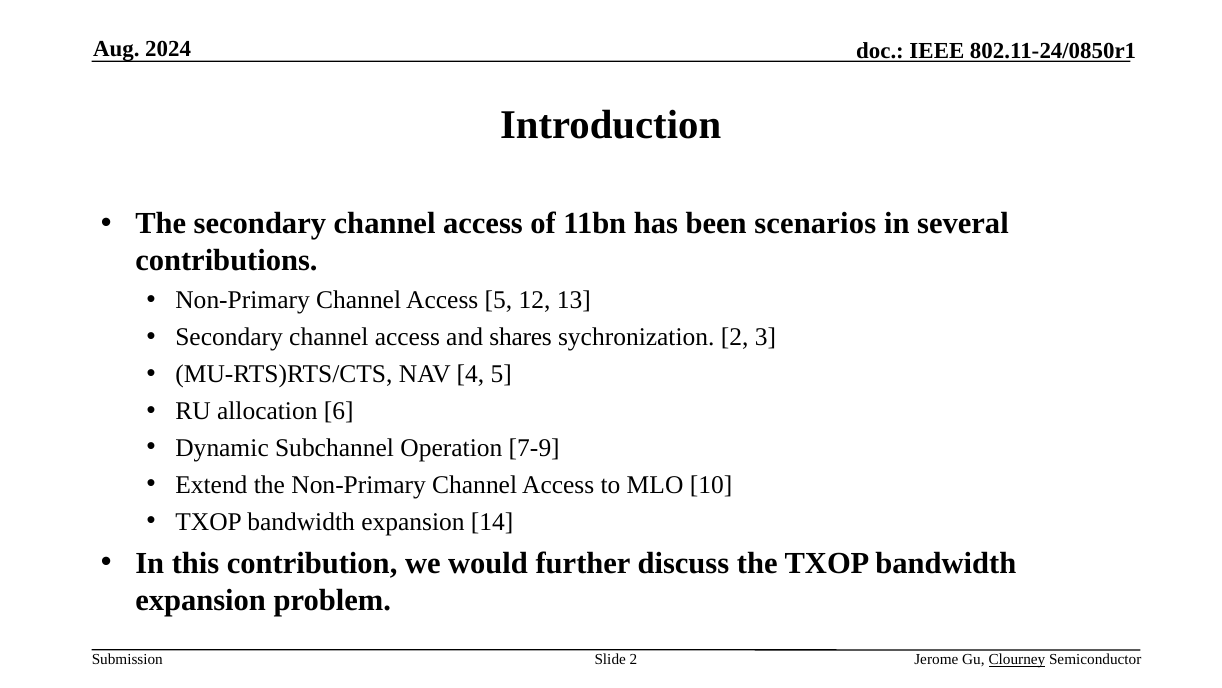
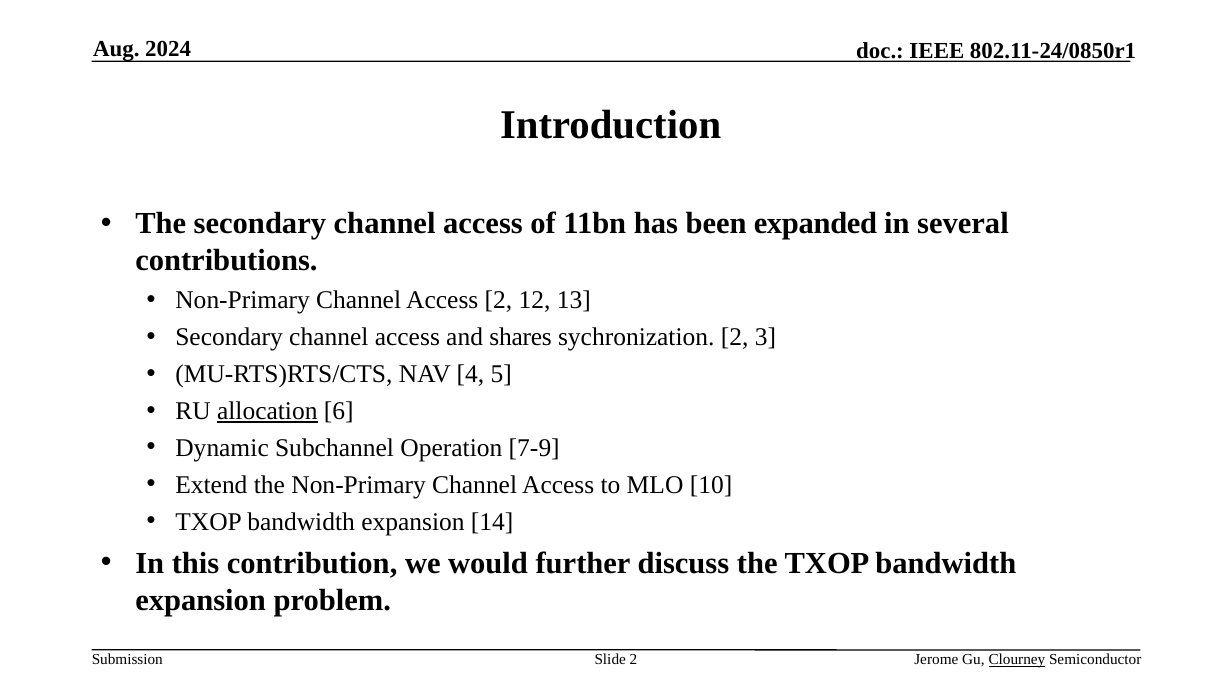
scenarios: scenarios -> expanded (815, 224)
Access 5: 5 -> 2 (498, 300)
allocation underline: none -> present (267, 411)
